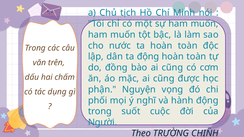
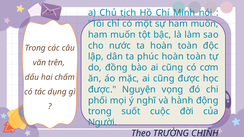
ta động: động -> phúc (148, 57)
phận: phận -> được (102, 90)
